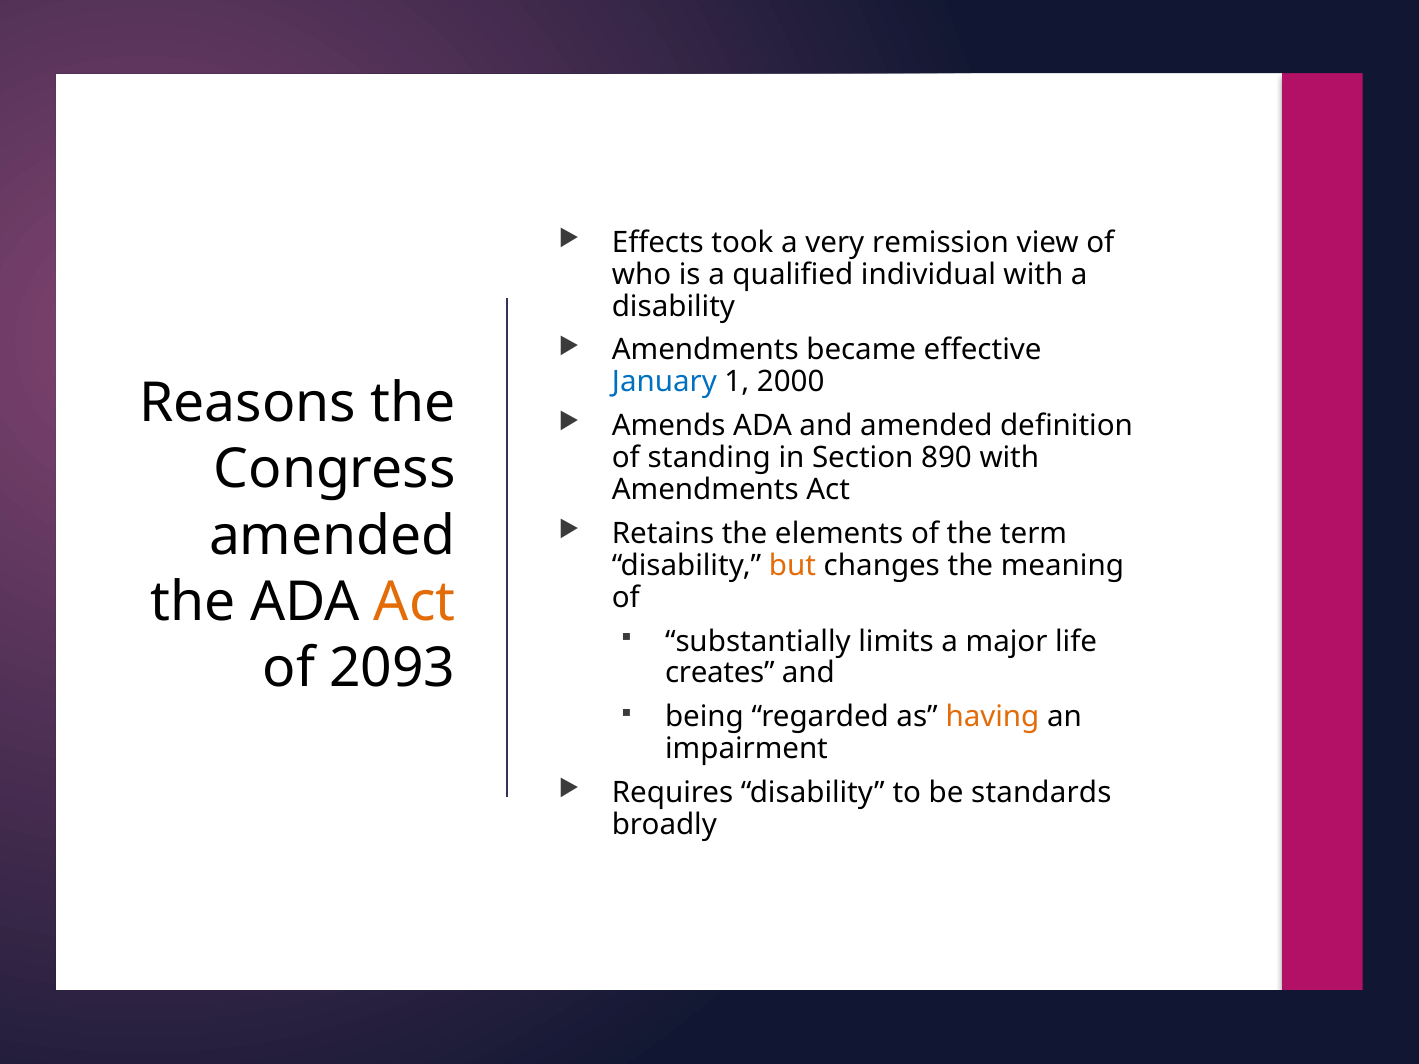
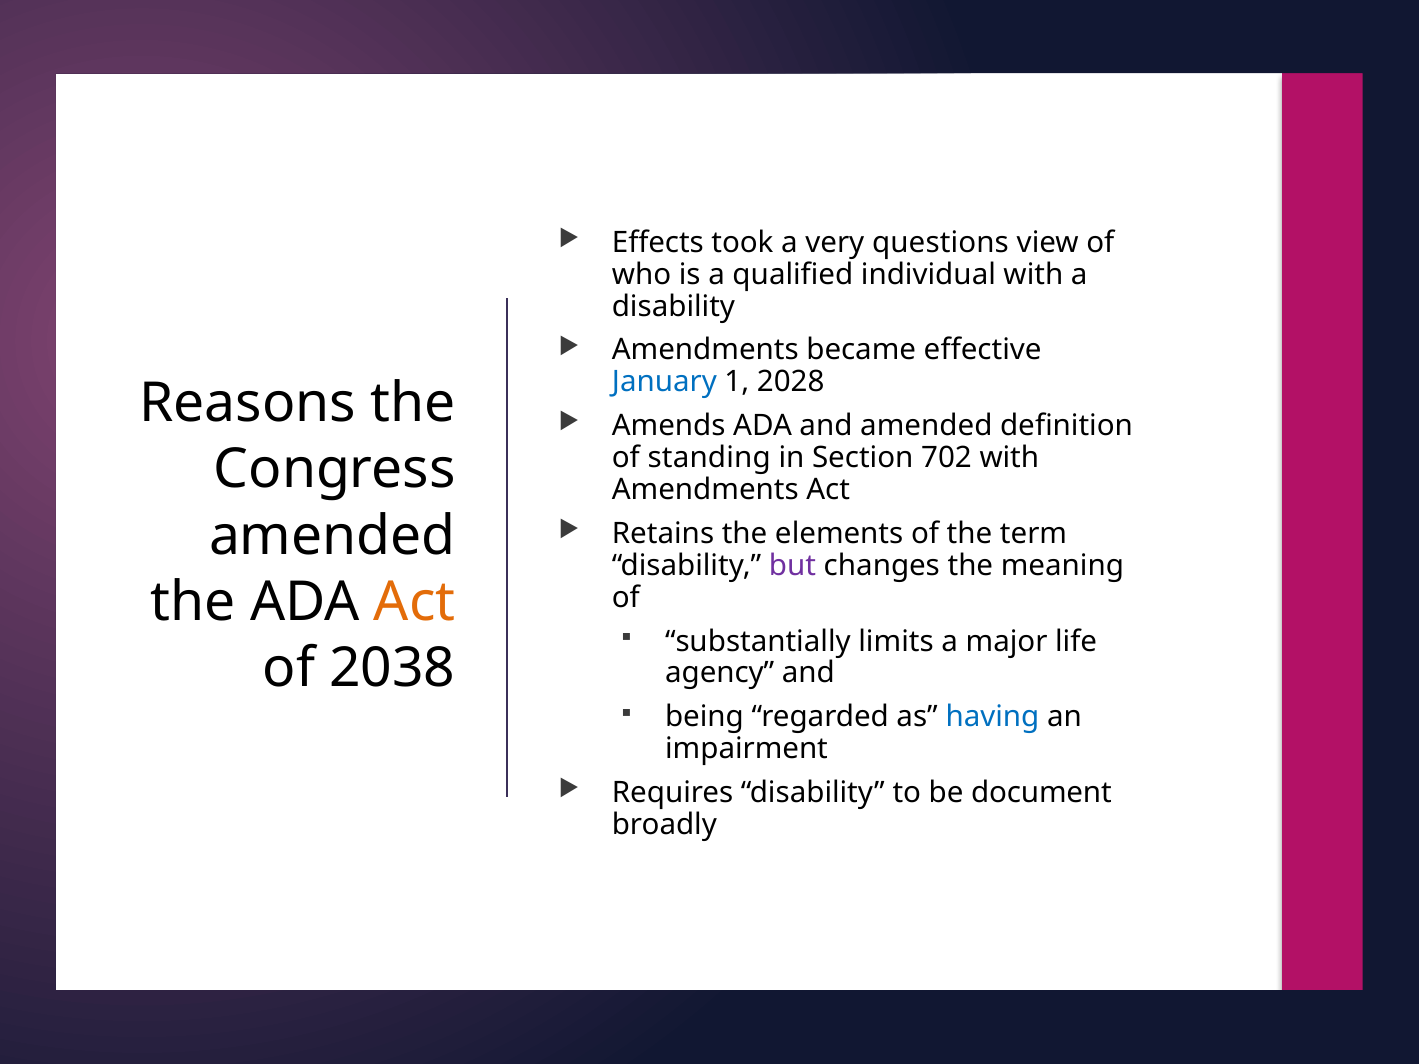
remission: remission -> questions (940, 243)
2000: 2000 -> 2028 (791, 382)
890: 890 -> 702 (947, 458)
but colour: orange -> purple (792, 566)
2093: 2093 -> 2038 (392, 668)
creates: creates -> agency (720, 673)
having colour: orange -> blue (992, 717)
standards: standards -> document (1041, 793)
